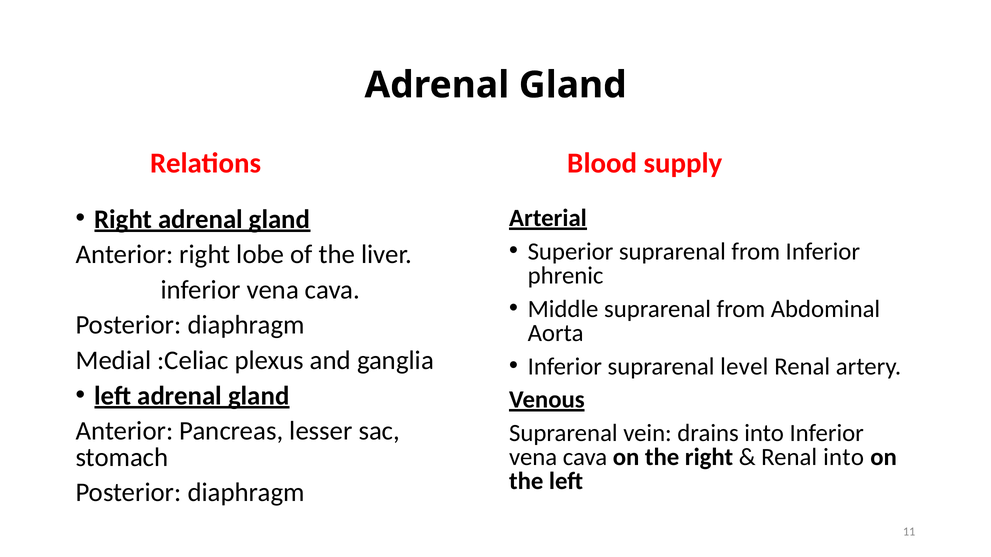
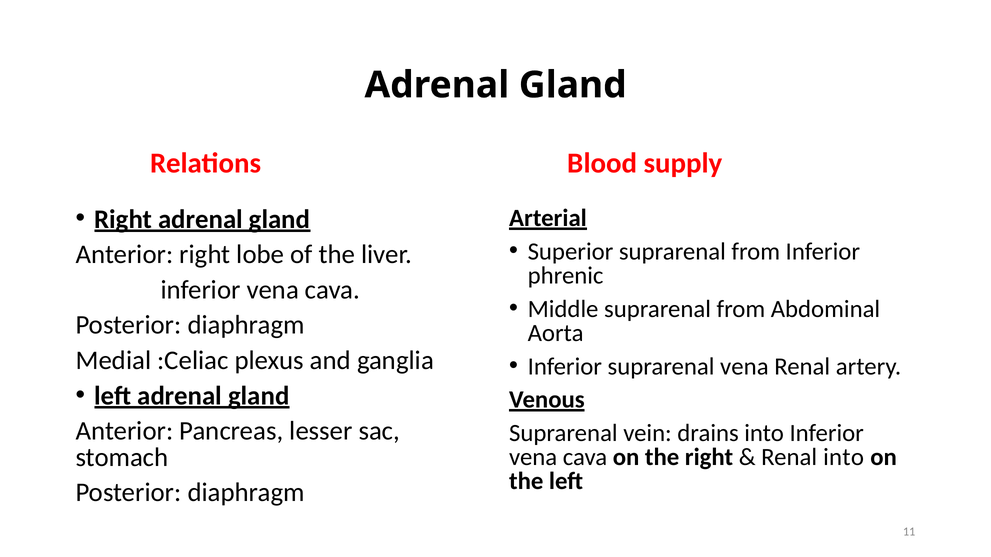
suprarenal level: level -> vena (744, 367)
